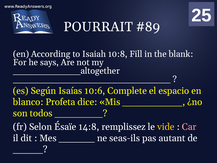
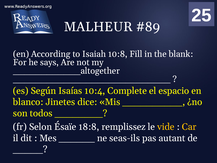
POURRAIT: POURRAIT -> MALHEUR (98, 27)
10:6: 10:6 -> 10:4 (95, 91)
Profeta: Profeta -> Jinetes (60, 102)
14:8: 14:8 -> 18:8 (89, 127)
Car colour: pink -> yellow (189, 127)
